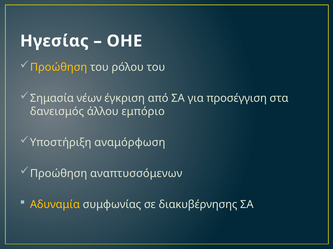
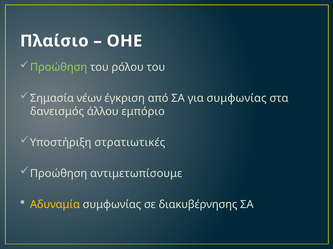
Ηγεσίας: Ηγεσίας -> Πλαίσιο (54, 41)
Προώθηση colour: yellow -> light green (59, 67)
για προσέγγιση: προσέγγιση -> συμφωνίας (237, 98)
αναμόρφωση: αναμόρφωση -> στρατιωτικές (130, 143)
αναπτυσσόμενων: αναπτυσσόμενων -> αντιμετωπίσουμε (136, 174)
